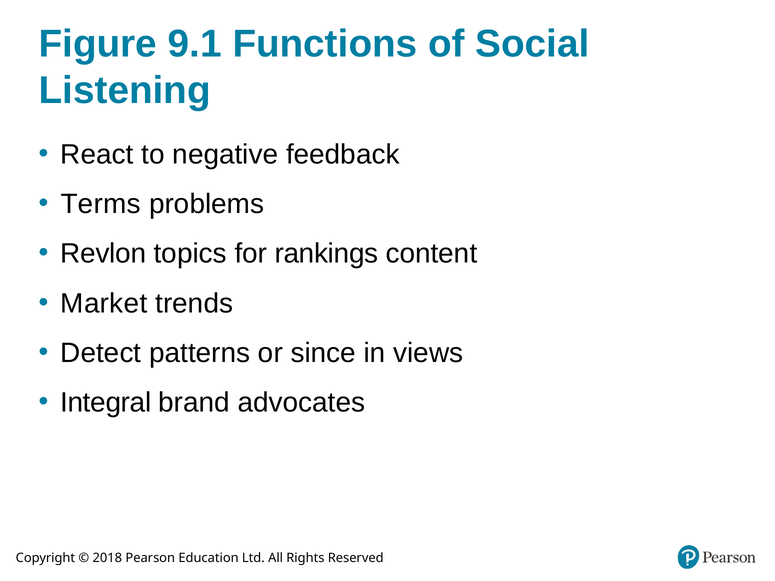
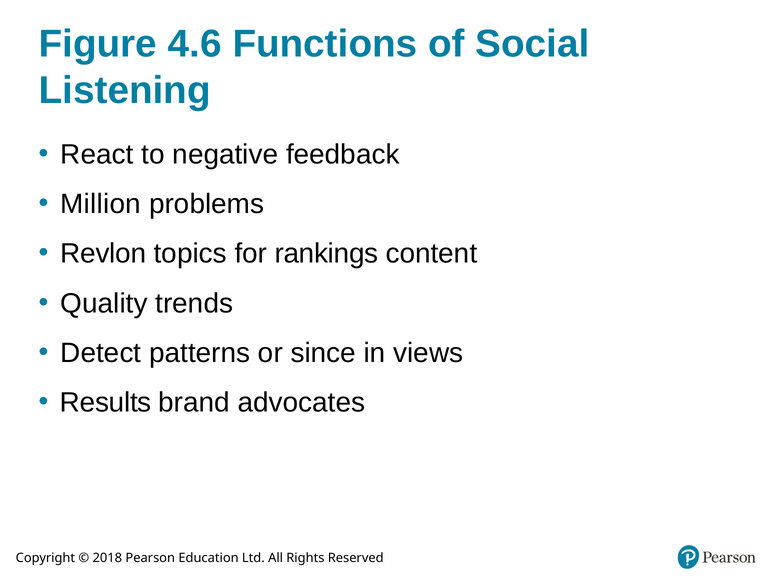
9.1: 9.1 -> 4.6 (195, 44)
Terms: Terms -> Million (101, 204)
Market: Market -> Quality (104, 303)
Integral: Integral -> Results (106, 403)
